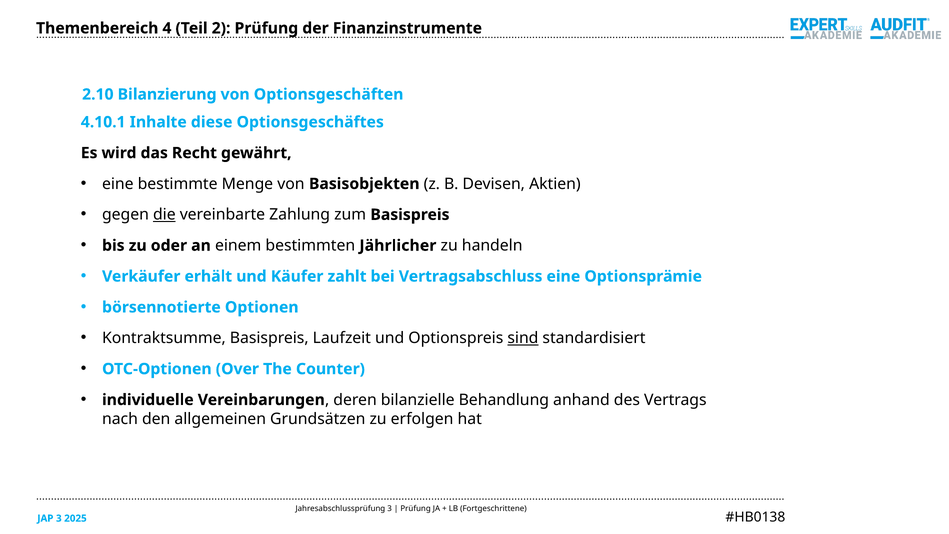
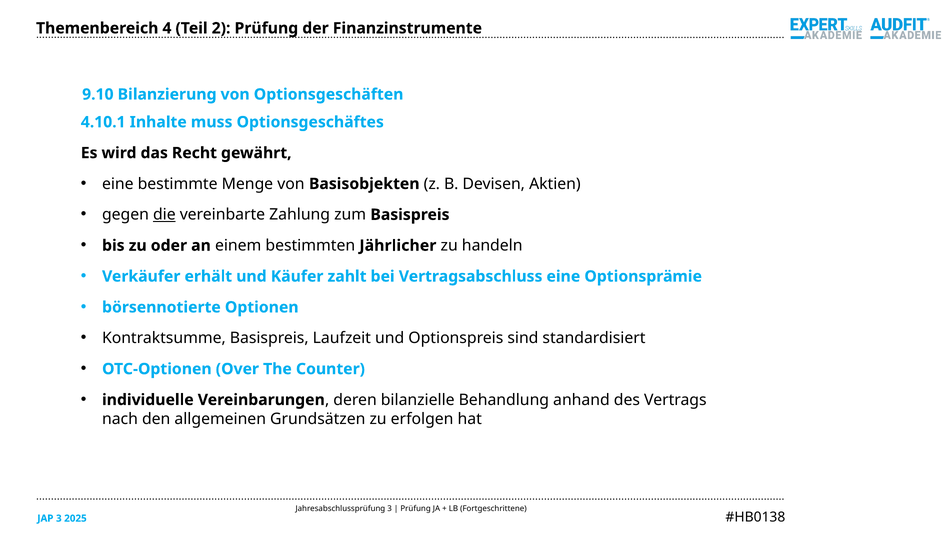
2.10: 2.10 -> 9.10 (98, 94)
diese: diese -> muss (212, 122)
sind underline: present -> none (523, 338)
